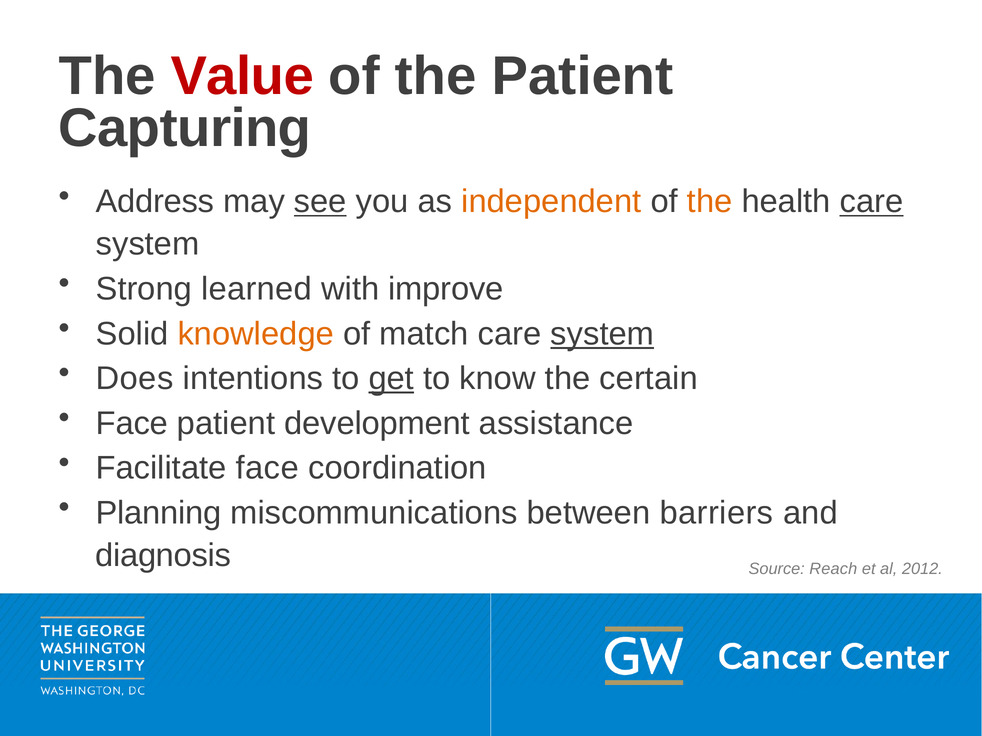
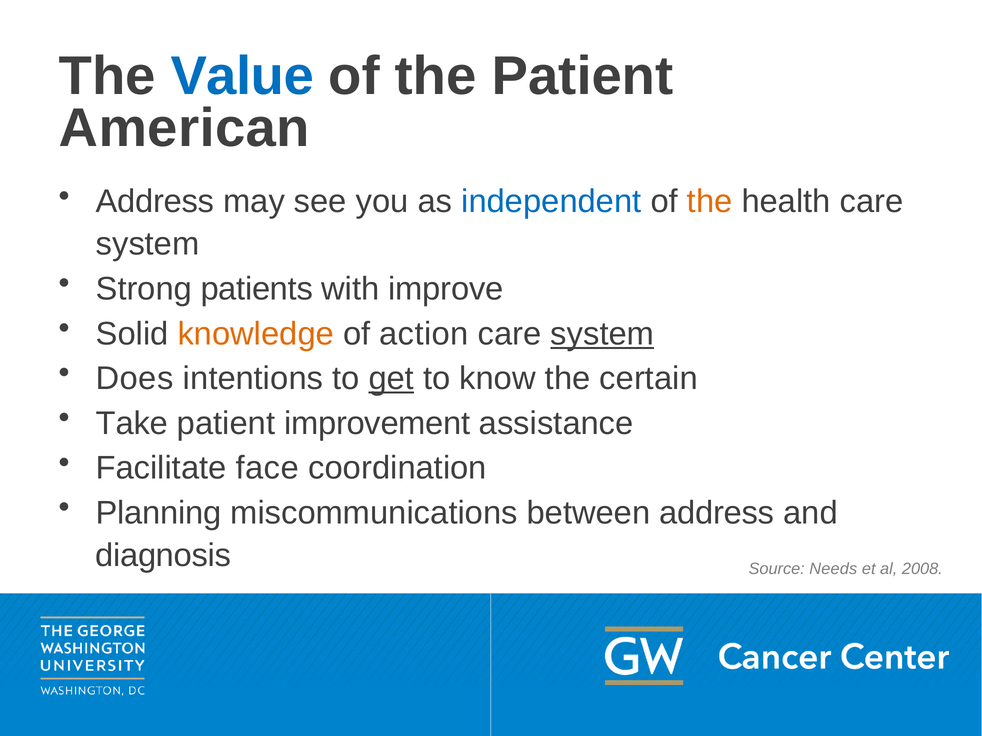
Value colour: red -> blue (242, 76)
Capturing: Capturing -> American (184, 128)
see underline: present -> none (320, 202)
independent colour: orange -> blue (551, 202)
care underline: present -> none (872, 202)
learned: learned -> patients (257, 289)
match: match -> action (424, 334)
Face: Face -> Take (132, 424)
development: development -> improvement (377, 424)
between barriers: barriers -> address (717, 513)
Reach: Reach -> Needs (833, 569)
2012: 2012 -> 2008 (922, 569)
